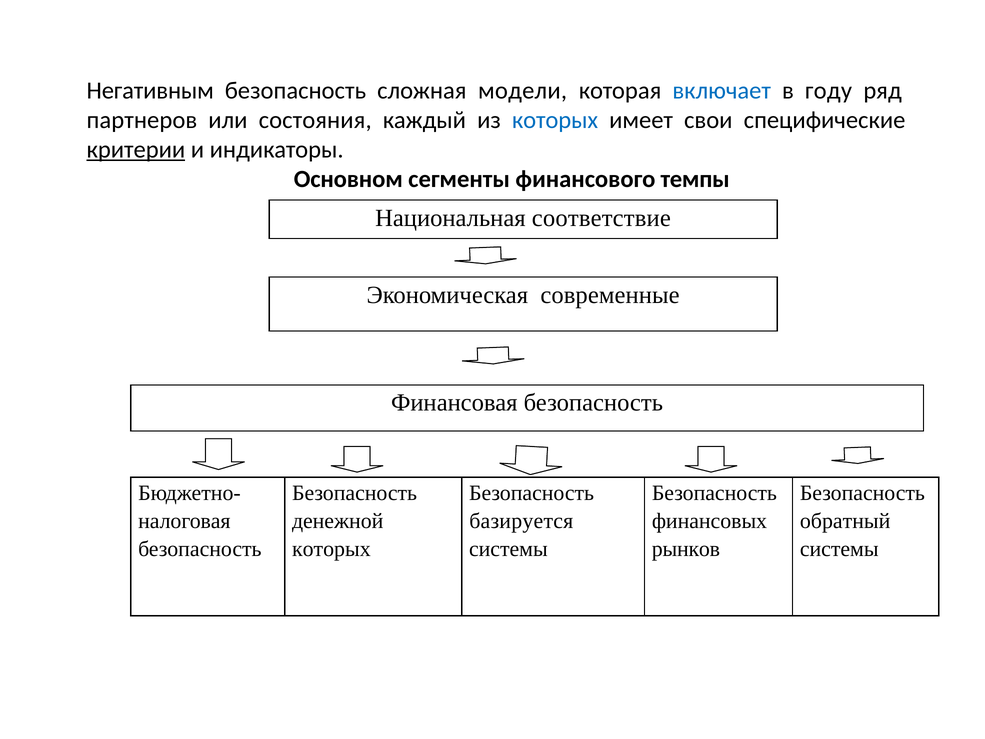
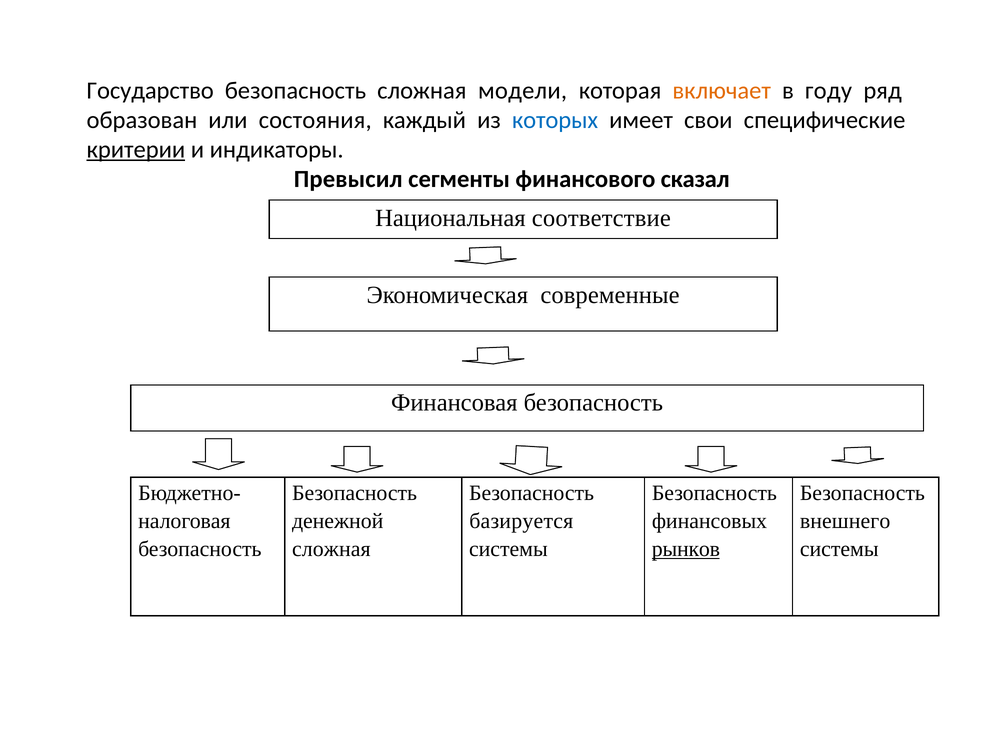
Негативным: Негативным -> Государство (150, 91)
включает colour: blue -> orange (722, 91)
партнеров: партнеров -> образован (142, 120)
Основном: Основном -> Превысил (348, 179)
темпы: темпы -> сказал (695, 179)
обратный: обратный -> внешнего (845, 521)
которых: которых -> сложная (331, 549)
рынков underline: none -> present (686, 549)
